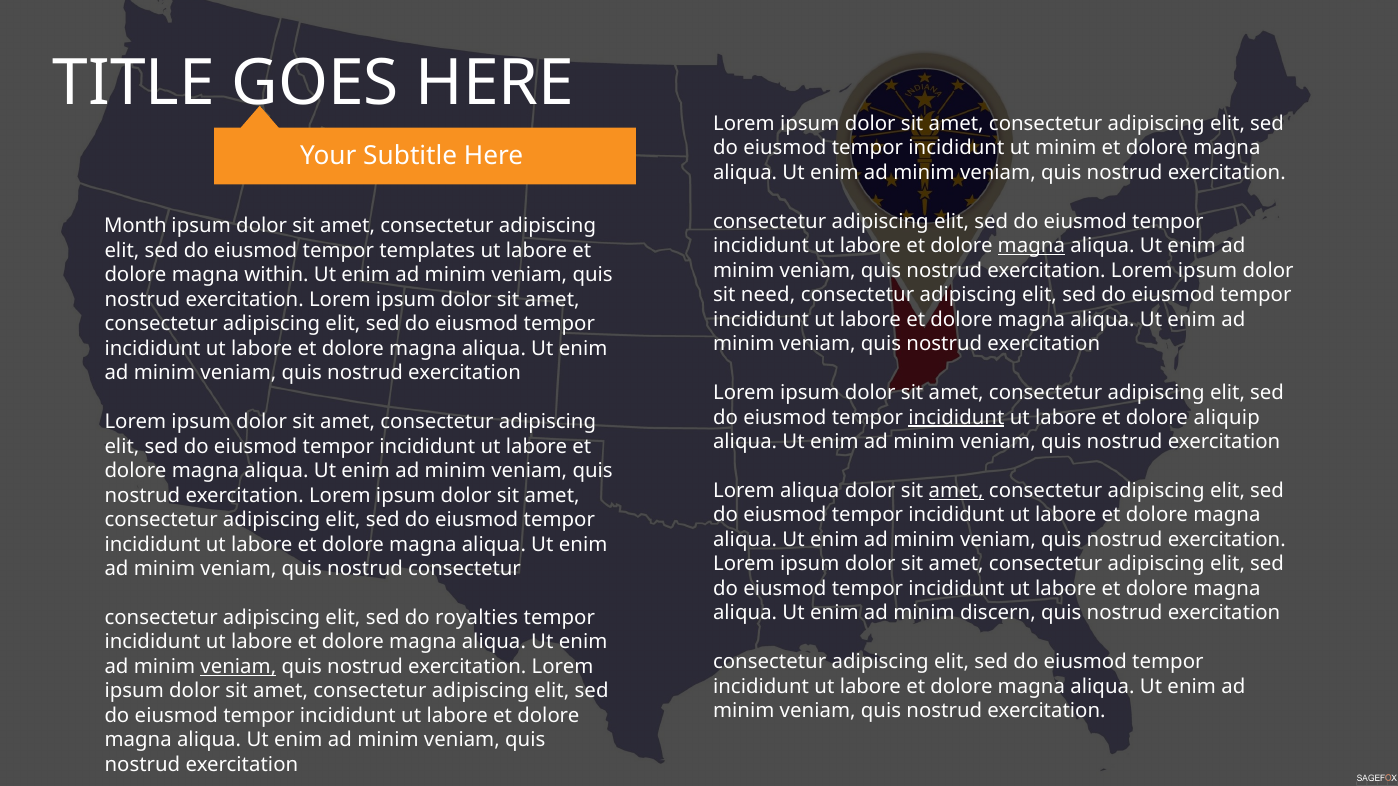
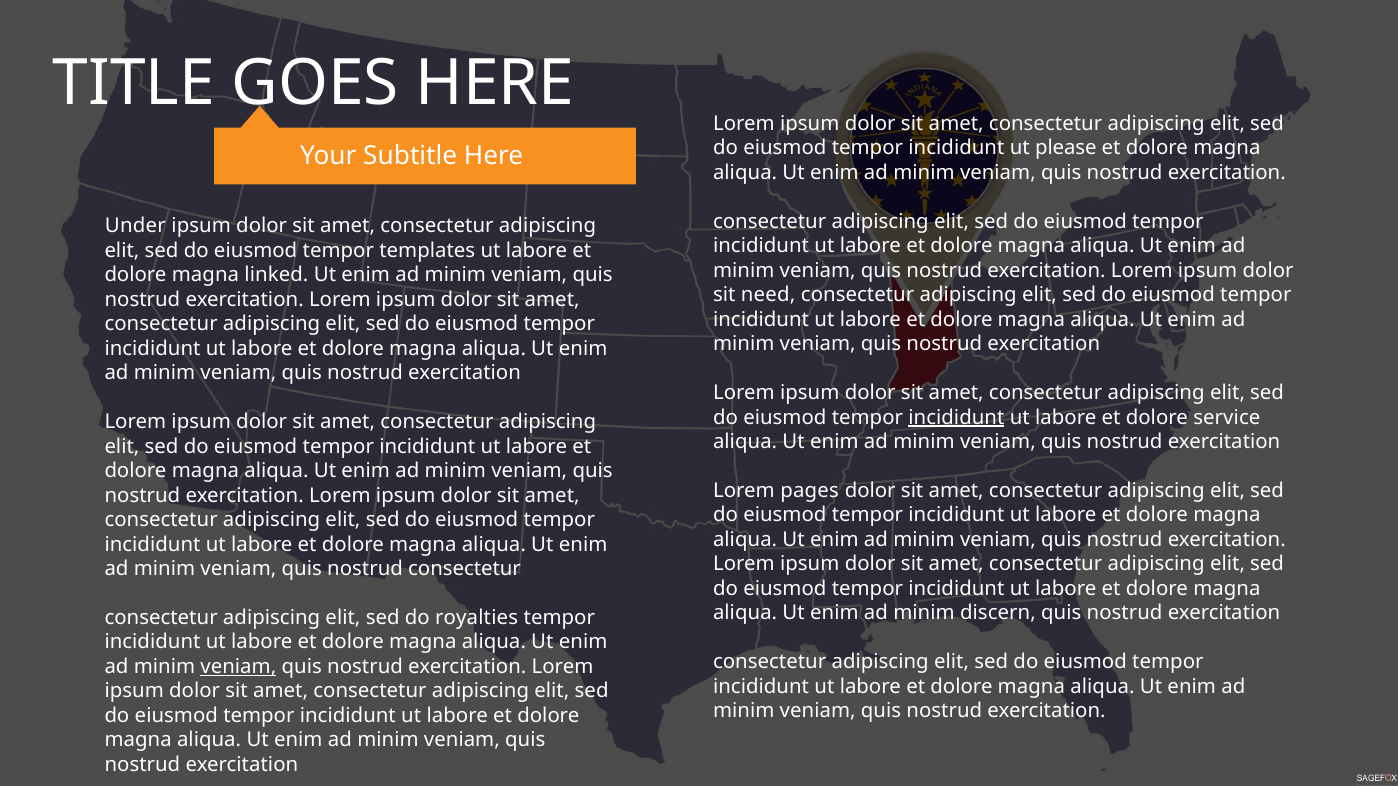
ut minim: minim -> please (1066, 148)
Month: Month -> Under (135, 226)
magna underline: present -> none (1031, 246)
within: within -> linked (276, 275)
aliquip: aliquip -> service (1227, 417)
Lorem aliqua: aliqua -> pages (810, 491)
amet underline: present -> none (956, 491)
